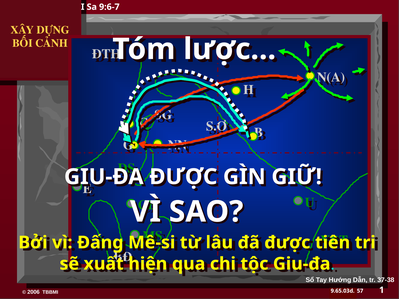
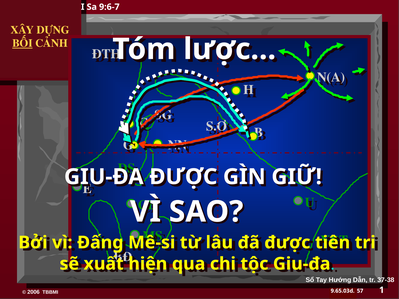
BỐI underline: none -> present (22, 43)
